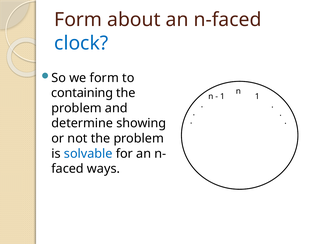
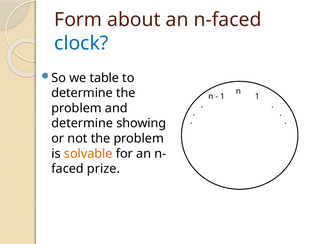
we form: form -> table (104, 78)
containing: containing -> determine (82, 93)
solvable colour: blue -> orange (88, 153)
ways: ways -> prize (104, 169)
